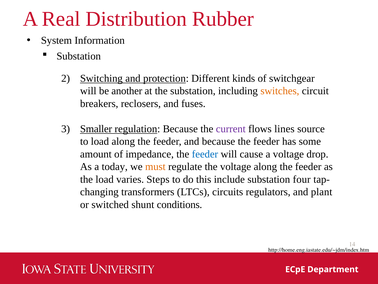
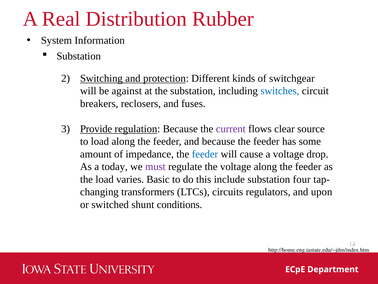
another: another -> against (127, 91)
switches colour: orange -> blue (280, 91)
Smaller: Smaller -> Provide (96, 129)
lines: lines -> clear (284, 129)
must colour: orange -> purple (155, 166)
Steps: Steps -> Basic (158, 179)
plant: plant -> upon (322, 192)
